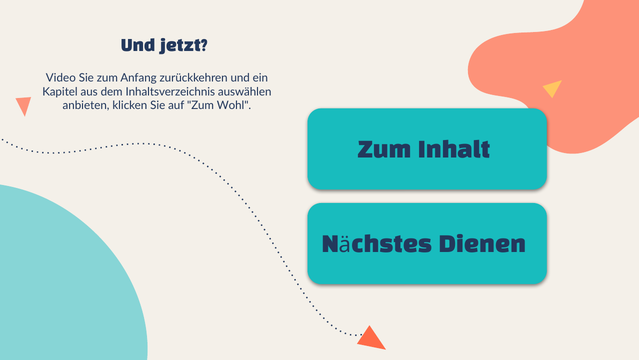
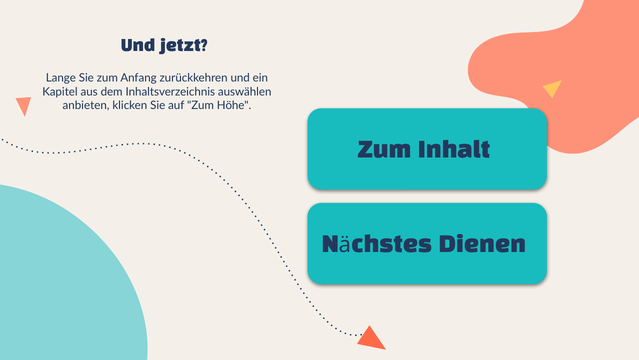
Video: Video -> Lange (61, 78)
Wohl: Wohl -> Höhe (234, 105)
